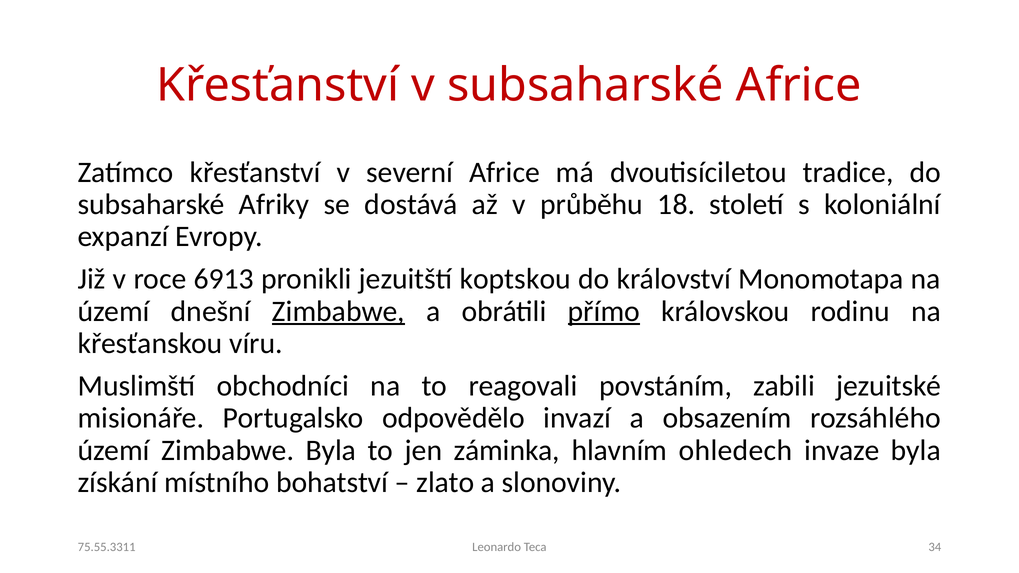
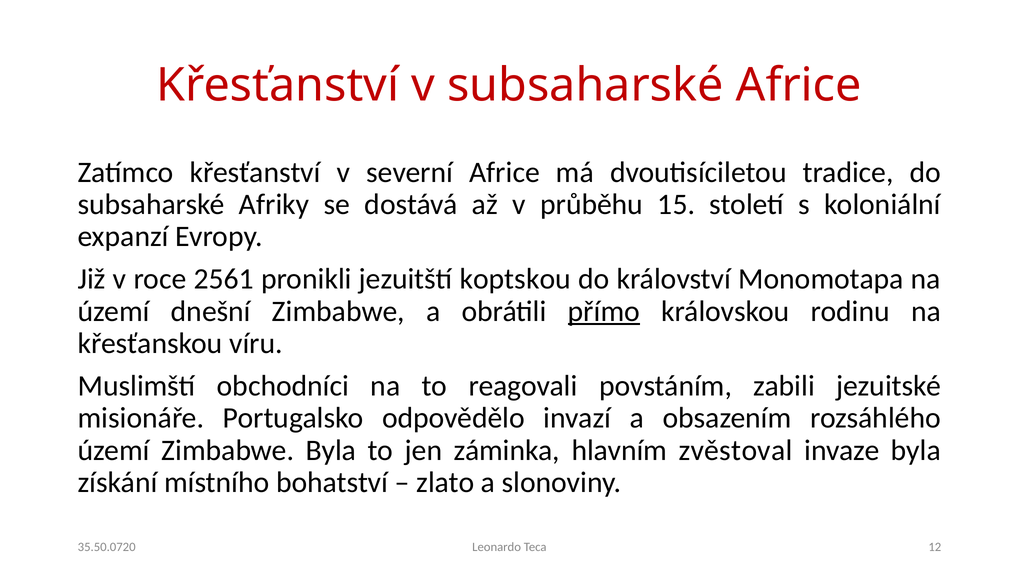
18: 18 -> 15 (676, 204)
6913: 6913 -> 2561 (224, 279)
Zimbabwe underline: present -> none (338, 311)
ohledech: ohledech -> zvěstoval (736, 450)
34: 34 -> 12 (935, 547)
75.55.3311: 75.55.3311 -> 35.50.0720 (107, 547)
